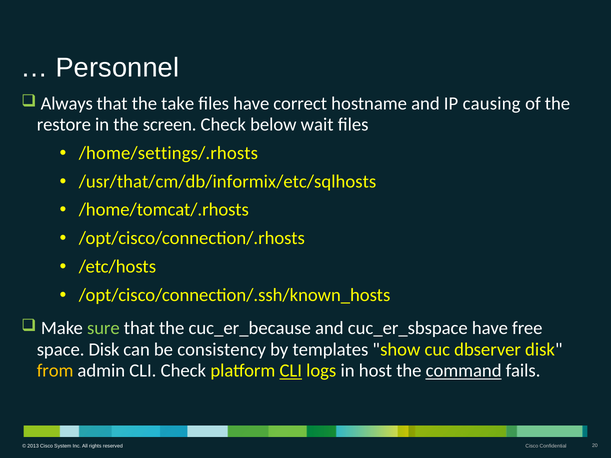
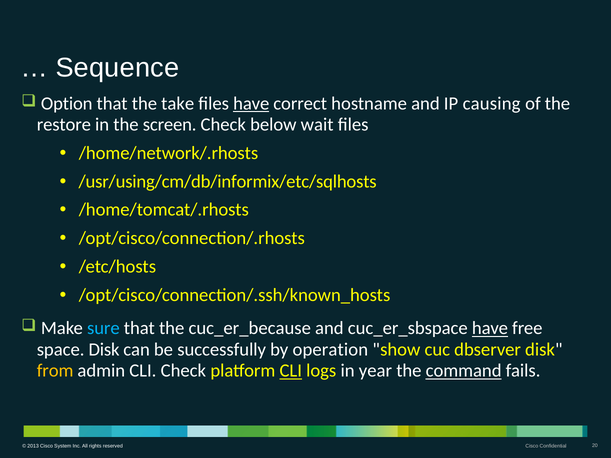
Personnel: Personnel -> Sequence (117, 68)
Always: Always -> Option (67, 103)
have underline: none -> present (251, 103)
/home/settings/.rhosts: /home/settings/.rhosts -> /home/network/.rhosts (168, 153)
/usr/that/cm/db/informix/etc/sqlhosts: /usr/that/cm/db/informix/etc/sqlhosts -> /usr/using/cm/db/informix/etc/sqlhosts (228, 181)
sure colour: light green -> light blue (103, 328)
have underline: none -> present (490, 328)
consistency: consistency -> successfully (222, 350)
templates: templates -> operation (330, 350)
host: host -> year (375, 371)
